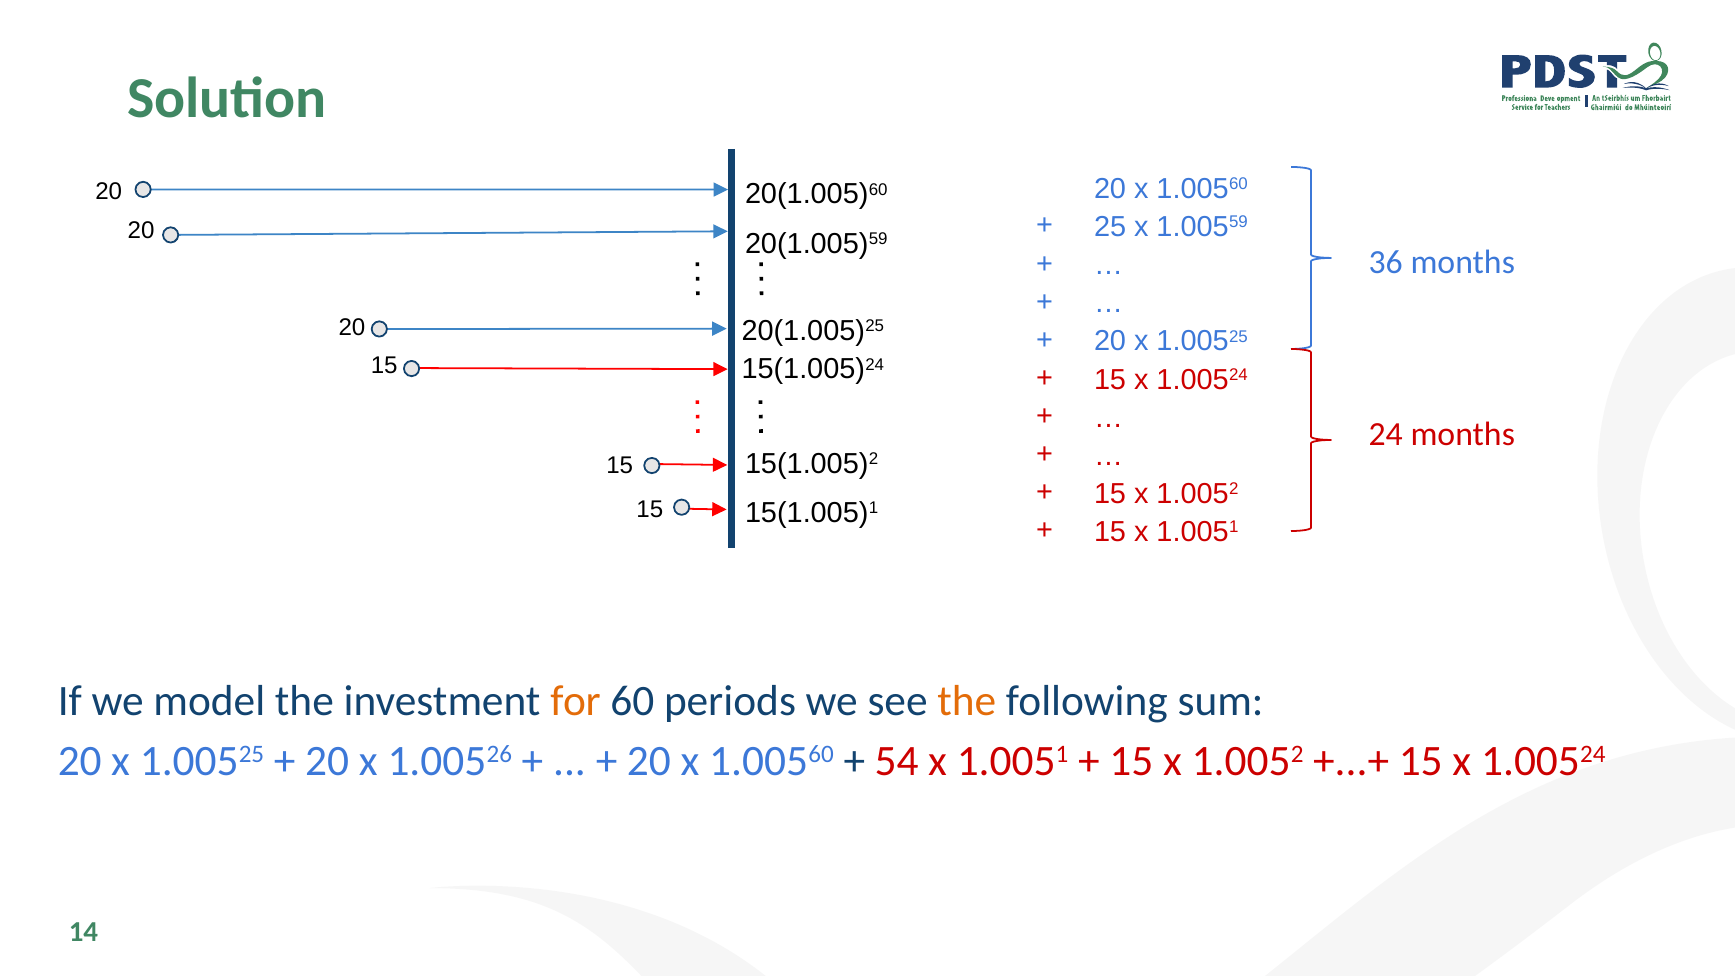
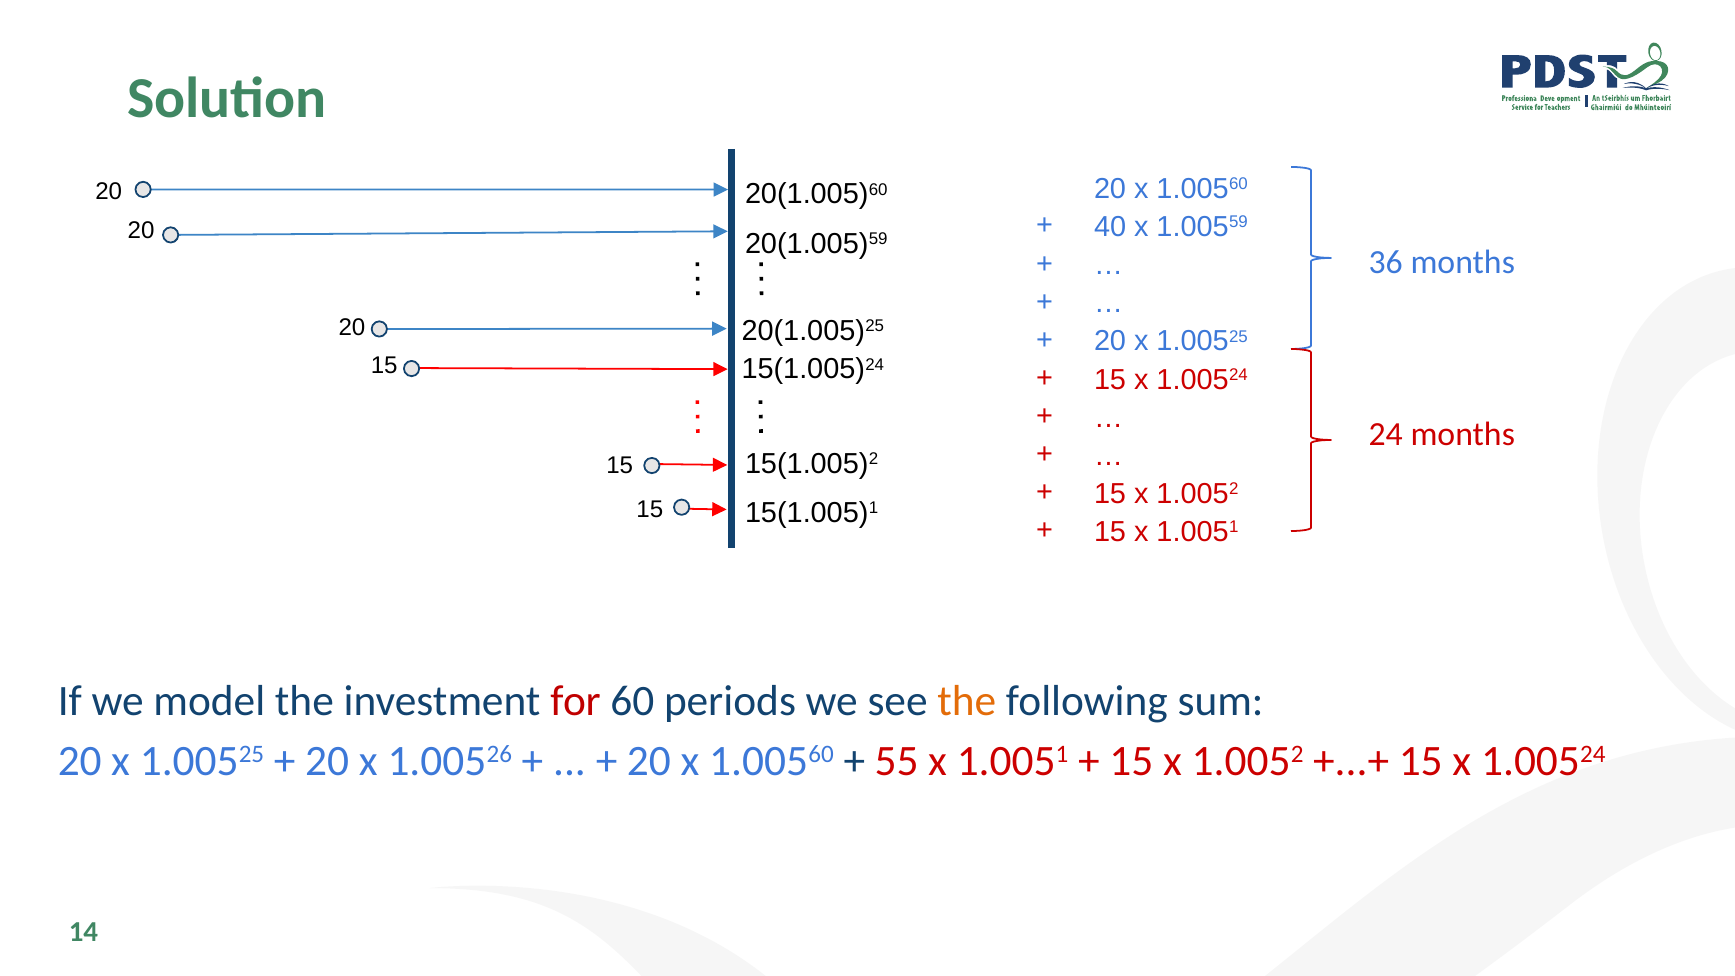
25: 25 -> 40 (1110, 227)
for colour: orange -> red (576, 701)
54: 54 -> 55 (897, 761)
